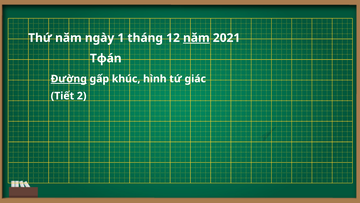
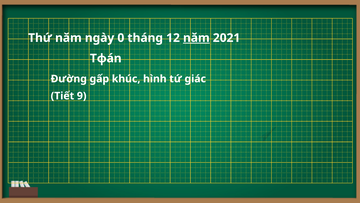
1: 1 -> 0 (121, 38)
Đường underline: present -> none (69, 79)
2: 2 -> 9 (82, 96)
